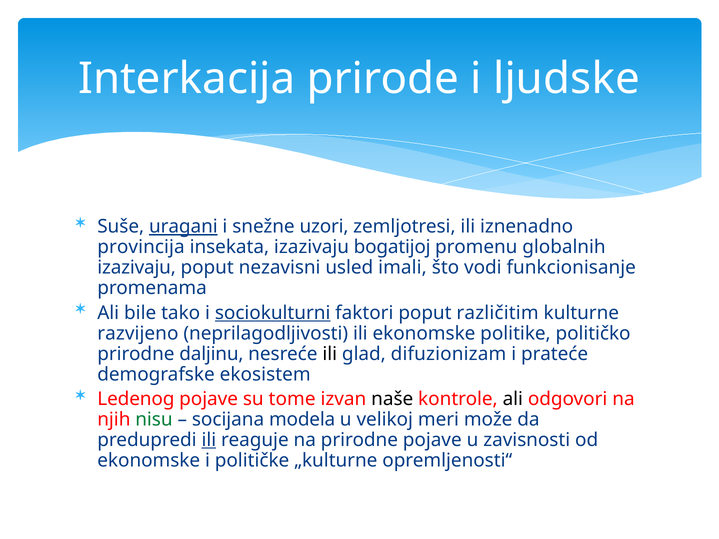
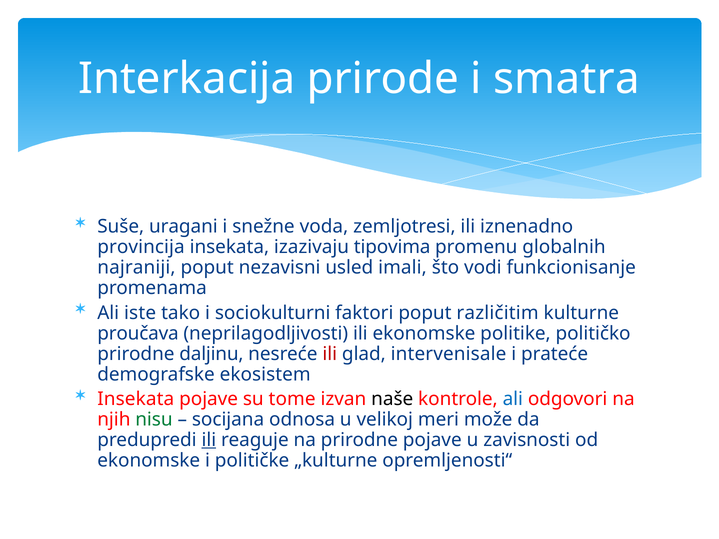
ljudske: ljudske -> smatra (566, 79)
uragani underline: present -> none (183, 227)
uzori: uzori -> voda (324, 227)
bogatijoj: bogatijoj -> tipovima (392, 247)
izazivaju: izazivaju -> najraniji (136, 268)
bile: bile -> iste (140, 313)
sociokulturni underline: present -> none (273, 313)
razvijeno: razvijeno -> proučava (138, 333)
ili colour: black -> red (330, 354)
difuzionizam: difuzionizam -> intervenisale (449, 354)
Ledenog: Ledenog -> Insekata (136, 399)
ali colour: black -> blue (513, 399)
modela: modela -> odnosa (302, 420)
